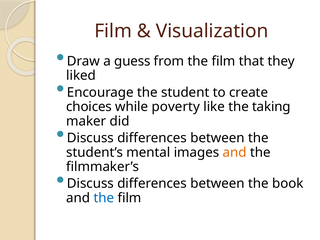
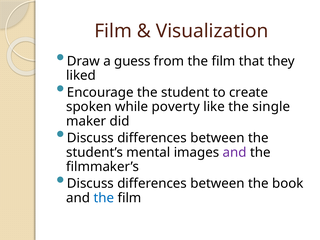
choices: choices -> spoken (89, 107)
taking: taking -> single (271, 107)
and colour: orange -> purple (235, 152)
